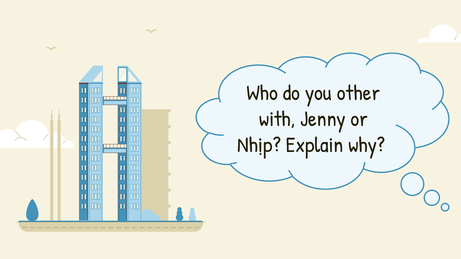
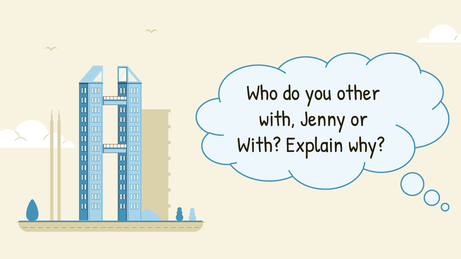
Nhịp: Nhịp -> With (259, 145)
